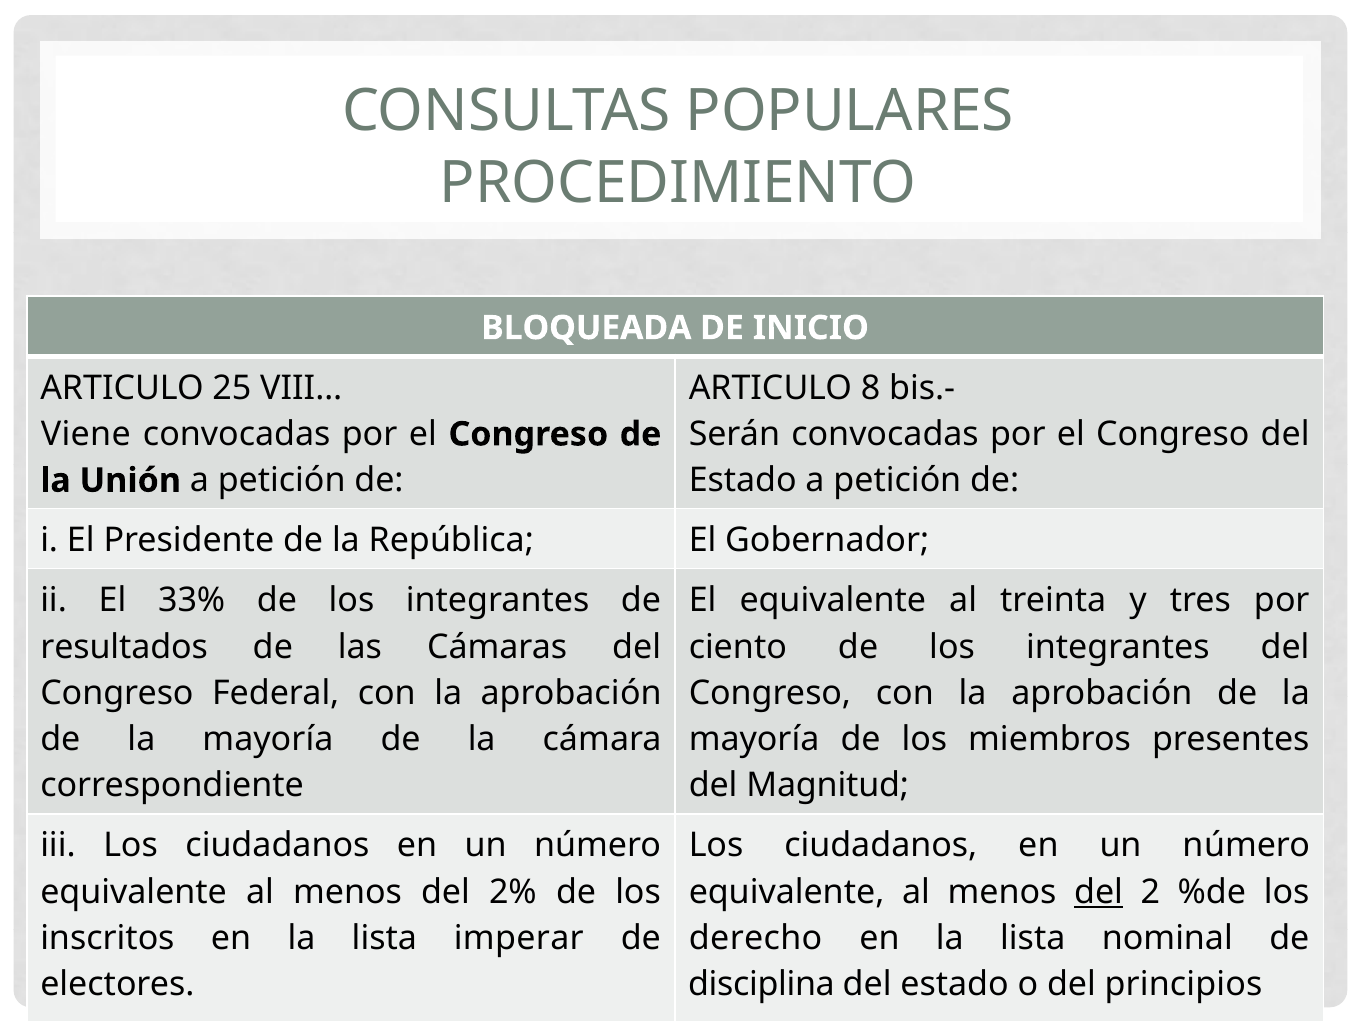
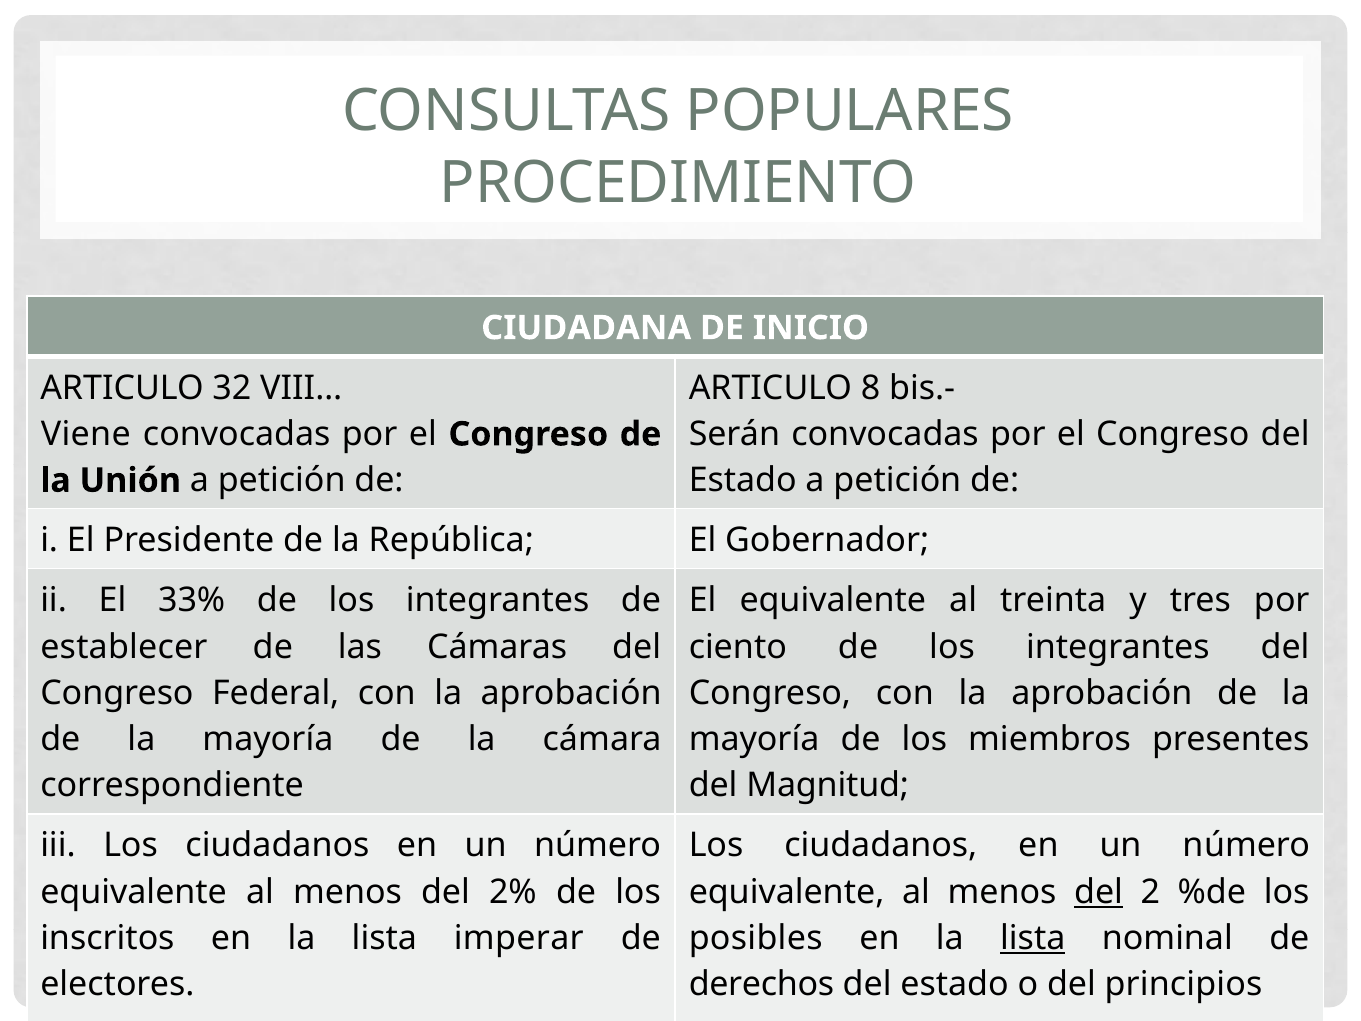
BLOQUEADA: BLOQUEADA -> CIUDADANA (586, 328)
25: 25 -> 32 (232, 388)
resultados: resultados -> establecer (124, 647)
derecho: derecho -> posibles (756, 938)
lista underline: none -> present (1033, 938)
disciplina: disciplina -> derechos (761, 984)
